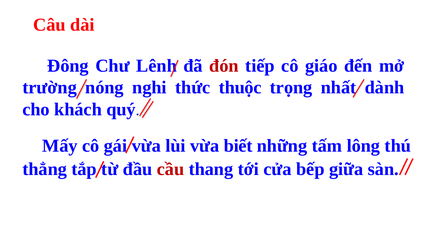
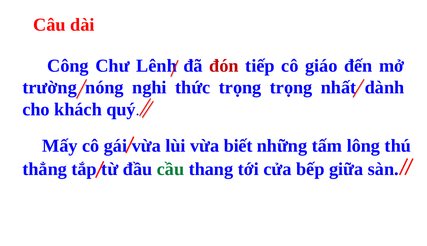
Đông: Đông -> Công (68, 66)
thức thuộc: thuộc -> trọng (240, 88)
cầu colour: red -> green (170, 169)
